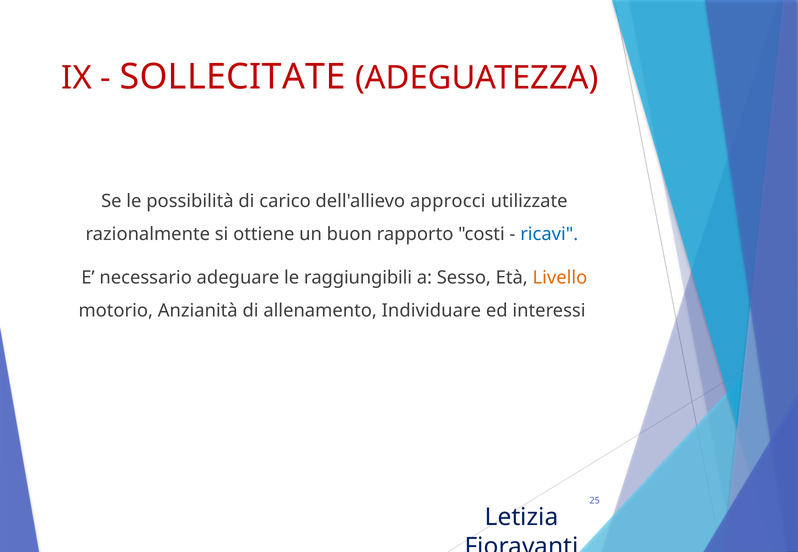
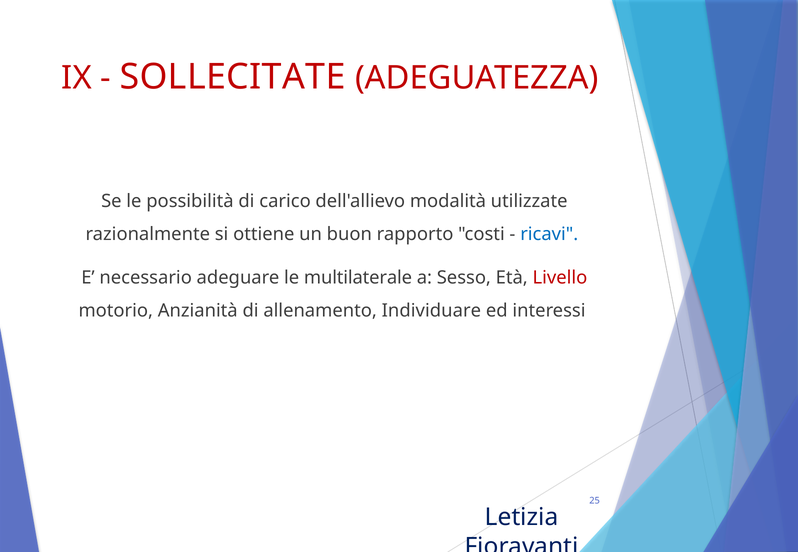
approcci: approcci -> modalità (448, 201)
raggiungibili: raggiungibili -> multilaterale (358, 278)
Livello colour: orange -> red (560, 278)
